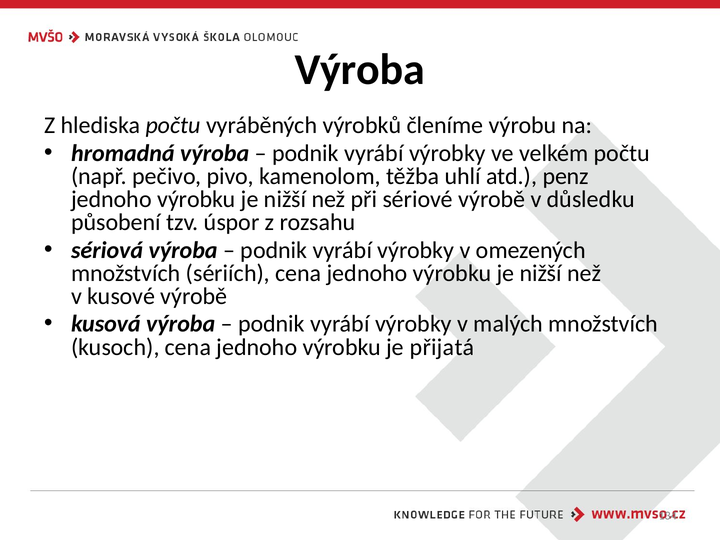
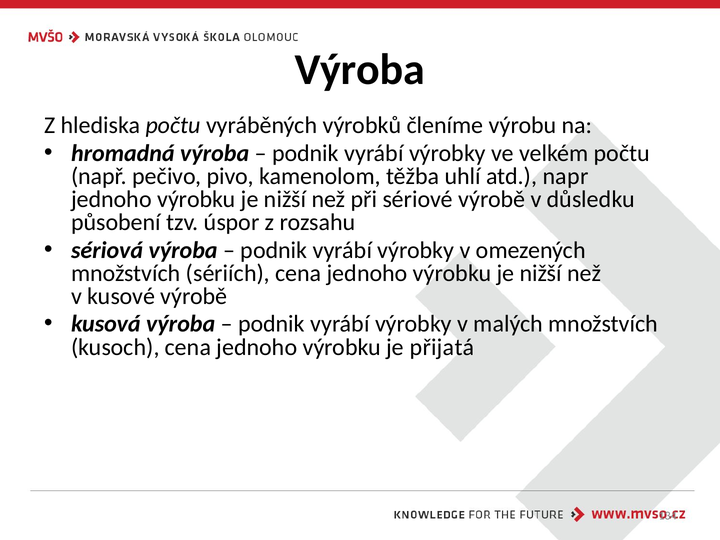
penz: penz -> napr (566, 176)
